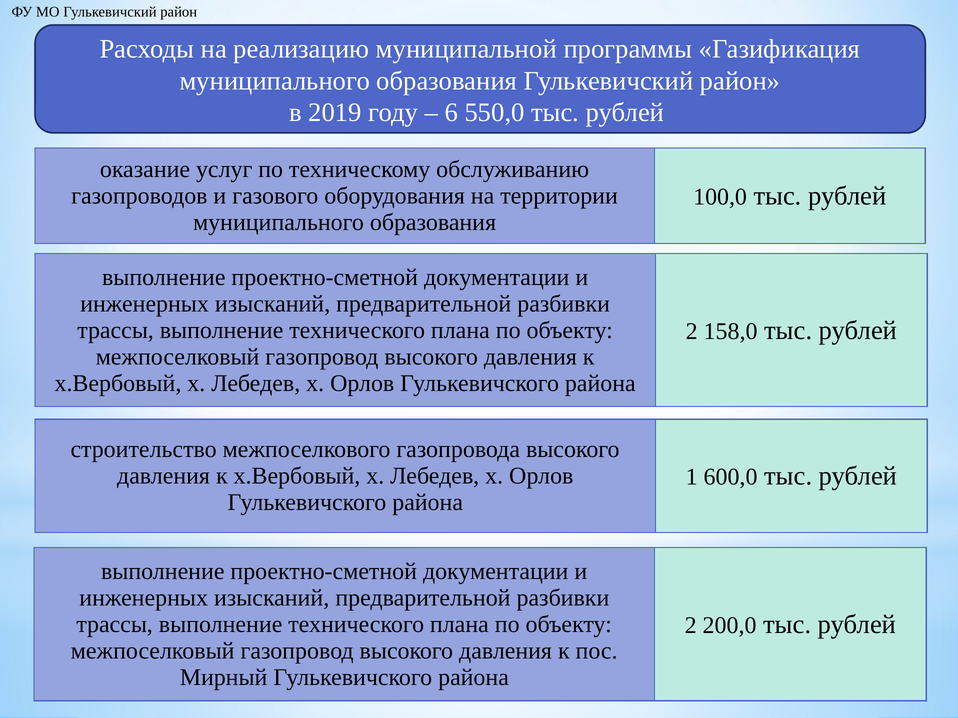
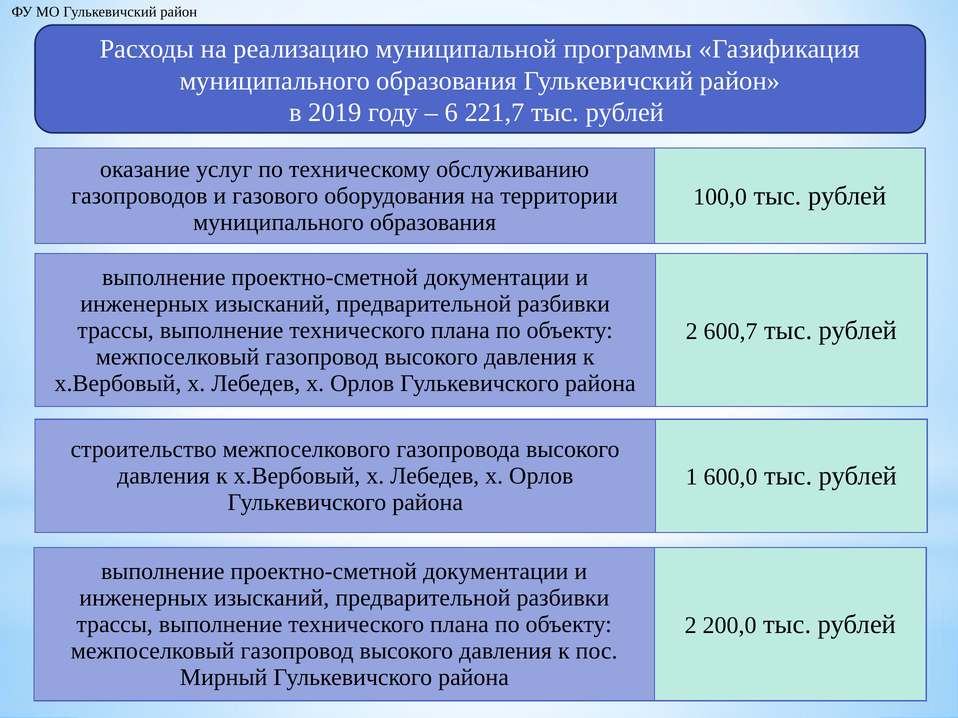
550,0: 550,0 -> 221,7 (495, 113)
158,0: 158,0 -> 600,7 (731, 331)
